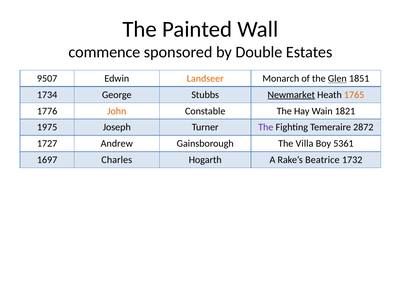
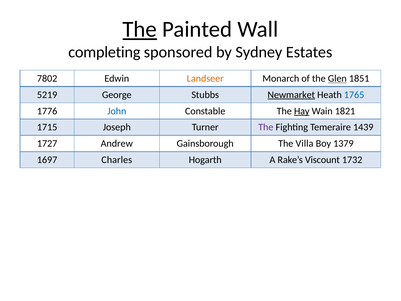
The underline: none -> present (140, 29)
commence: commence -> completing (104, 52)
Double: Double -> Sydney (259, 52)
9507: 9507 -> 7802 (47, 78)
1734: 1734 -> 5219 (47, 95)
1765 colour: orange -> blue (354, 95)
John colour: orange -> blue (117, 111)
Hay underline: none -> present (302, 111)
1975: 1975 -> 1715 (47, 127)
2872: 2872 -> 1439 (363, 127)
5361: 5361 -> 1379 (343, 143)
Beatrice: Beatrice -> Viscount (322, 160)
